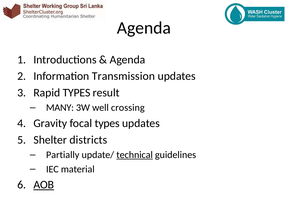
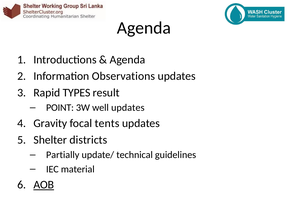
Transmission: Transmission -> Observations (123, 76)
MANY: MANY -> POINT (60, 108)
well crossing: crossing -> updates (128, 108)
focal types: types -> tents (107, 123)
technical underline: present -> none (135, 155)
